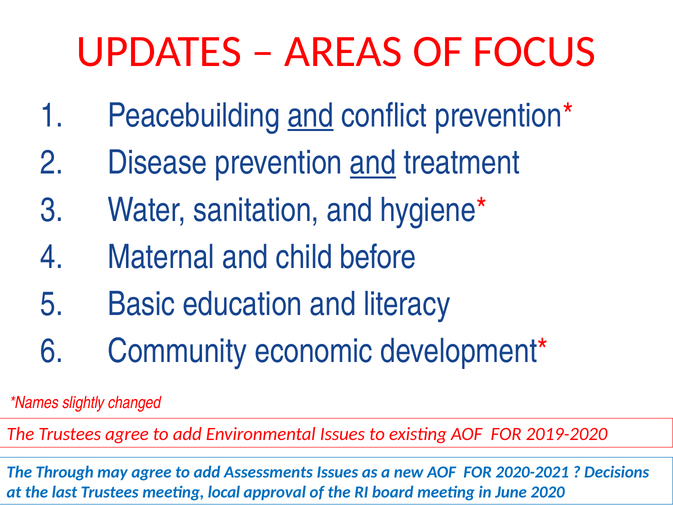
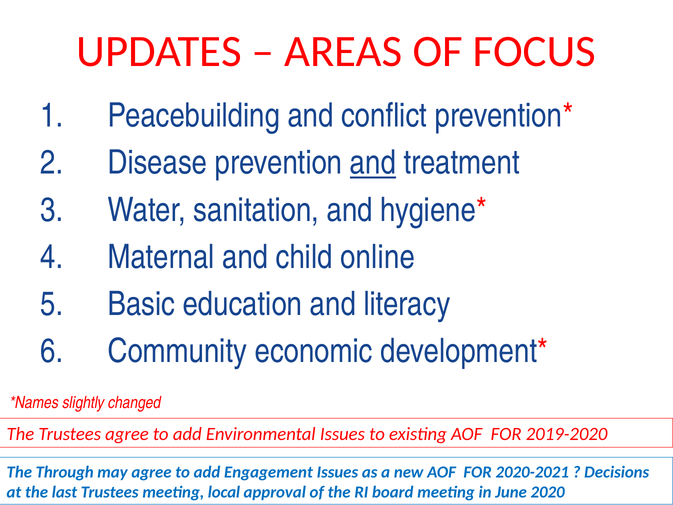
and underline: present -> none (311, 116)
before: before -> online (378, 257)
Assessments: Assessments -> Engagement (268, 472)
